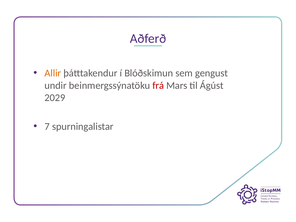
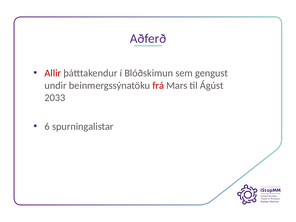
Allir colour: orange -> red (53, 73)
2029: 2029 -> 2033 (55, 98)
7: 7 -> 6 (47, 126)
